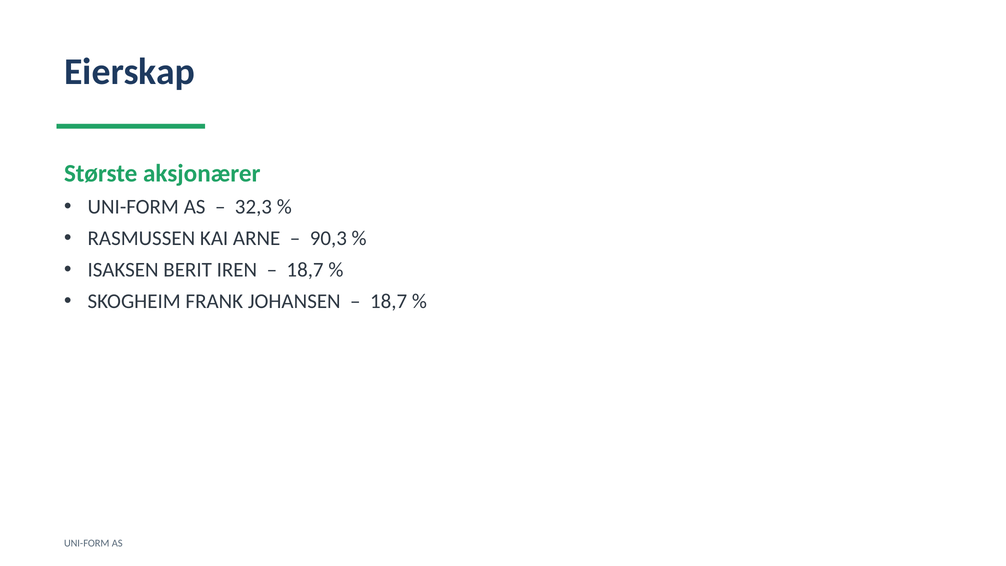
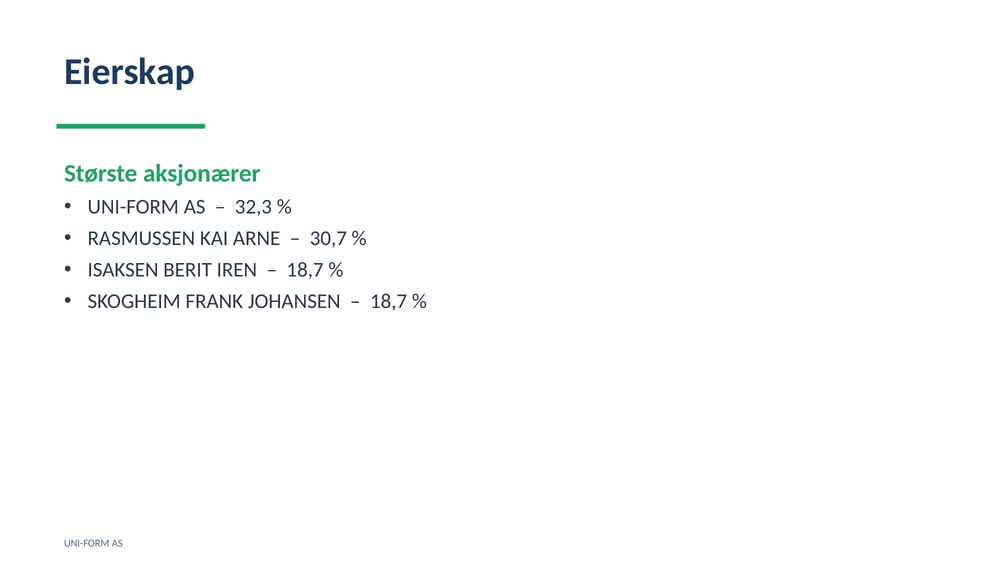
90,3: 90,3 -> 30,7 (328, 238)
